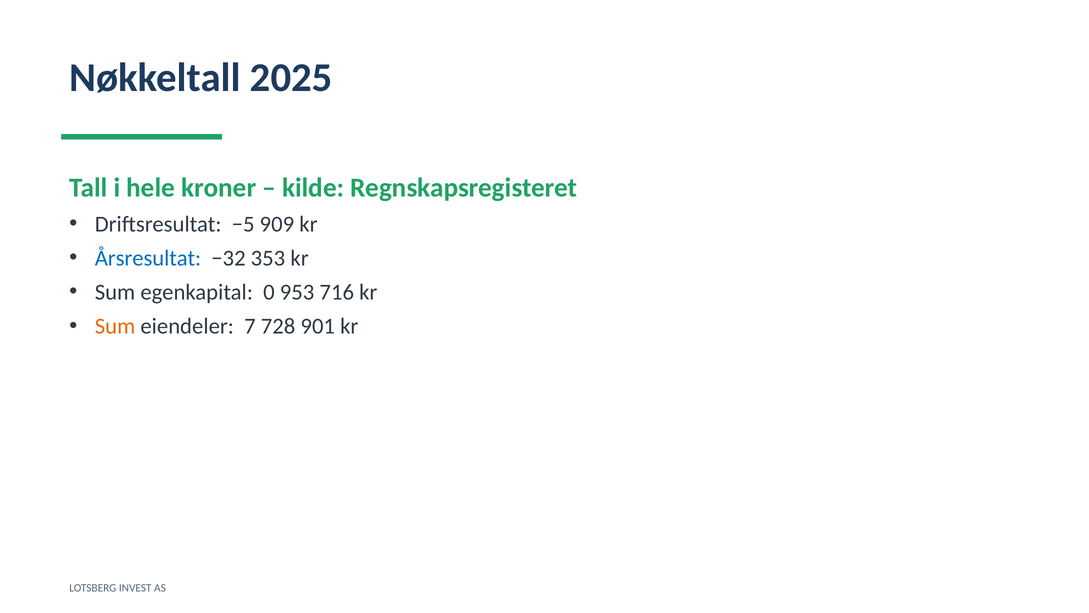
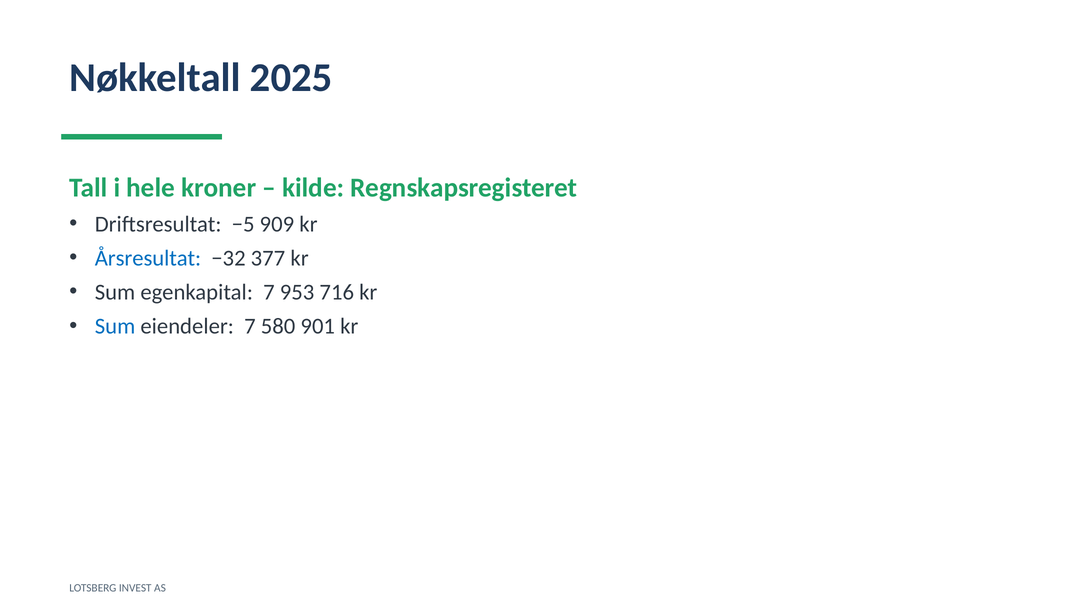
353: 353 -> 377 (268, 258)
egenkapital 0: 0 -> 7 (269, 292)
Sum colour: orange -> blue (115, 326)
728: 728 -> 580 (278, 326)
